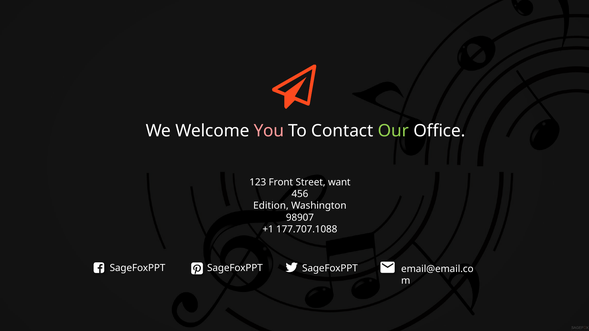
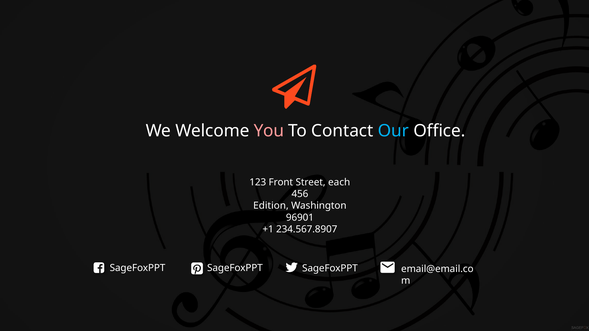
Our colour: light green -> light blue (393, 131)
want: want -> each (339, 182)
98907: 98907 -> 96901 (300, 218)
177.707.1088: 177.707.1088 -> 234.567.8907 (307, 229)
